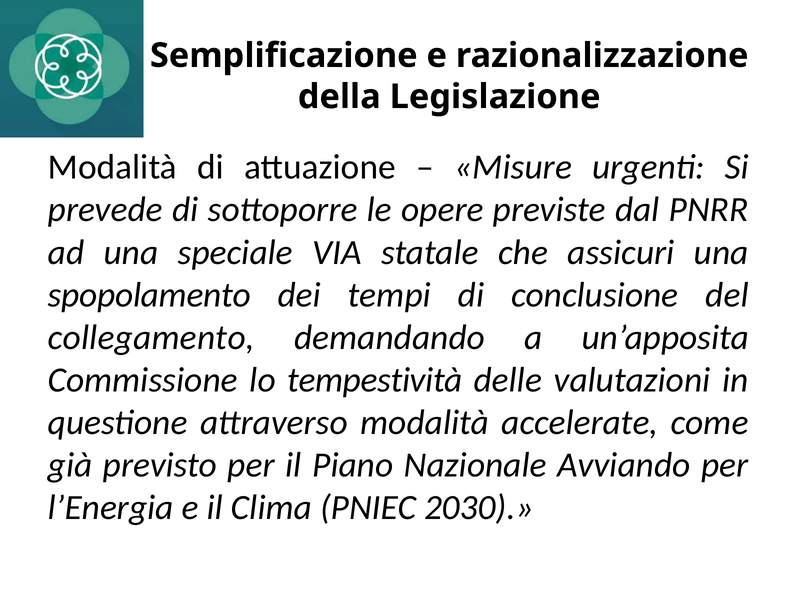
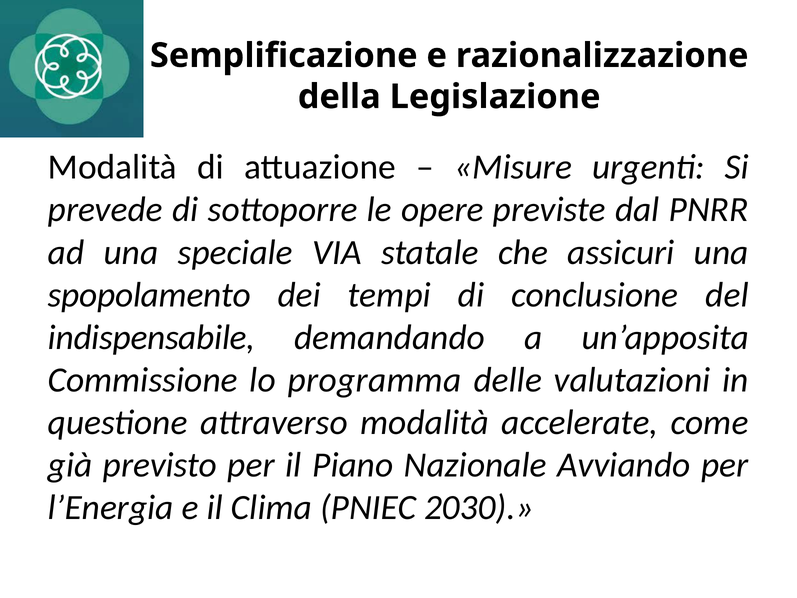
collegamento: collegamento -> indispensabile (152, 337)
tempestività: tempestività -> programma (375, 380)
